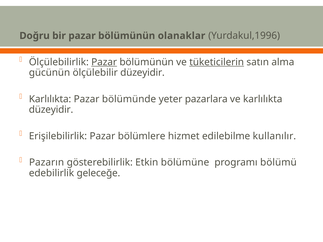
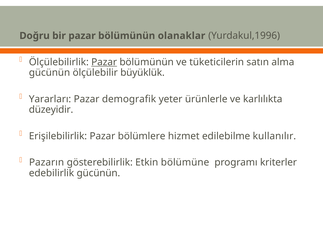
tüketicilerin underline: present -> none (217, 62)
ölçülebilir düzeyidir: düzeyidir -> büyüklük (142, 73)
Karlılıkta: Karlılıkta -> Yararları (50, 99)
bölümünde: bölümünde -> demografik (129, 99)
pazarlara: pazarlara -> ürünlerle (206, 99)
bölümü: bölümü -> kriterler (279, 163)
edebilirlik geleceğe: geleceğe -> gücünün (98, 173)
